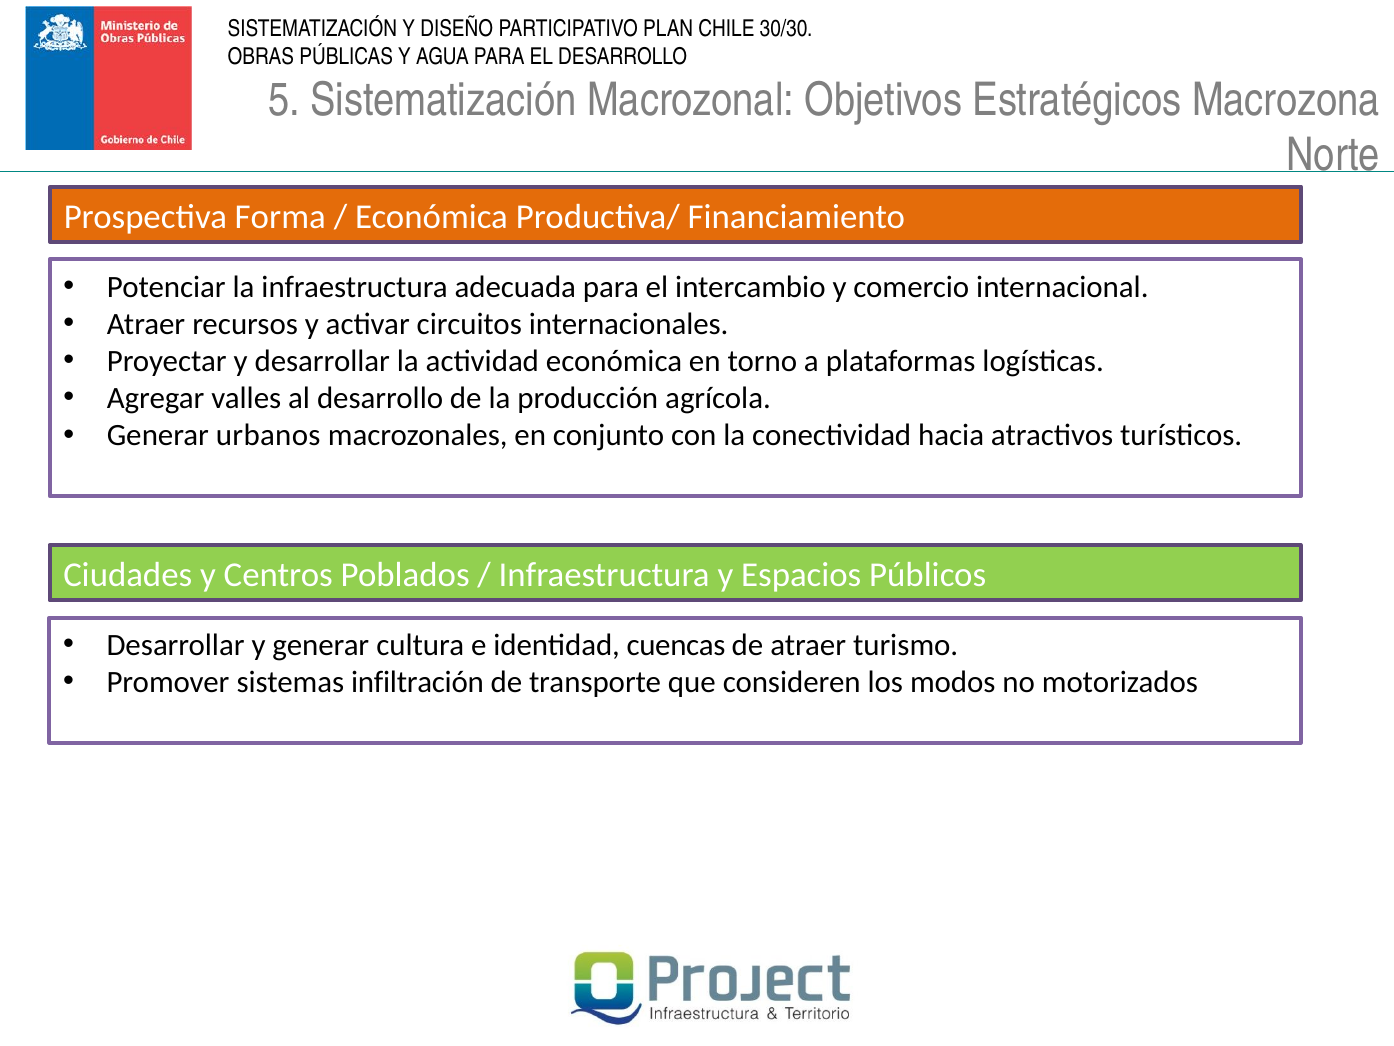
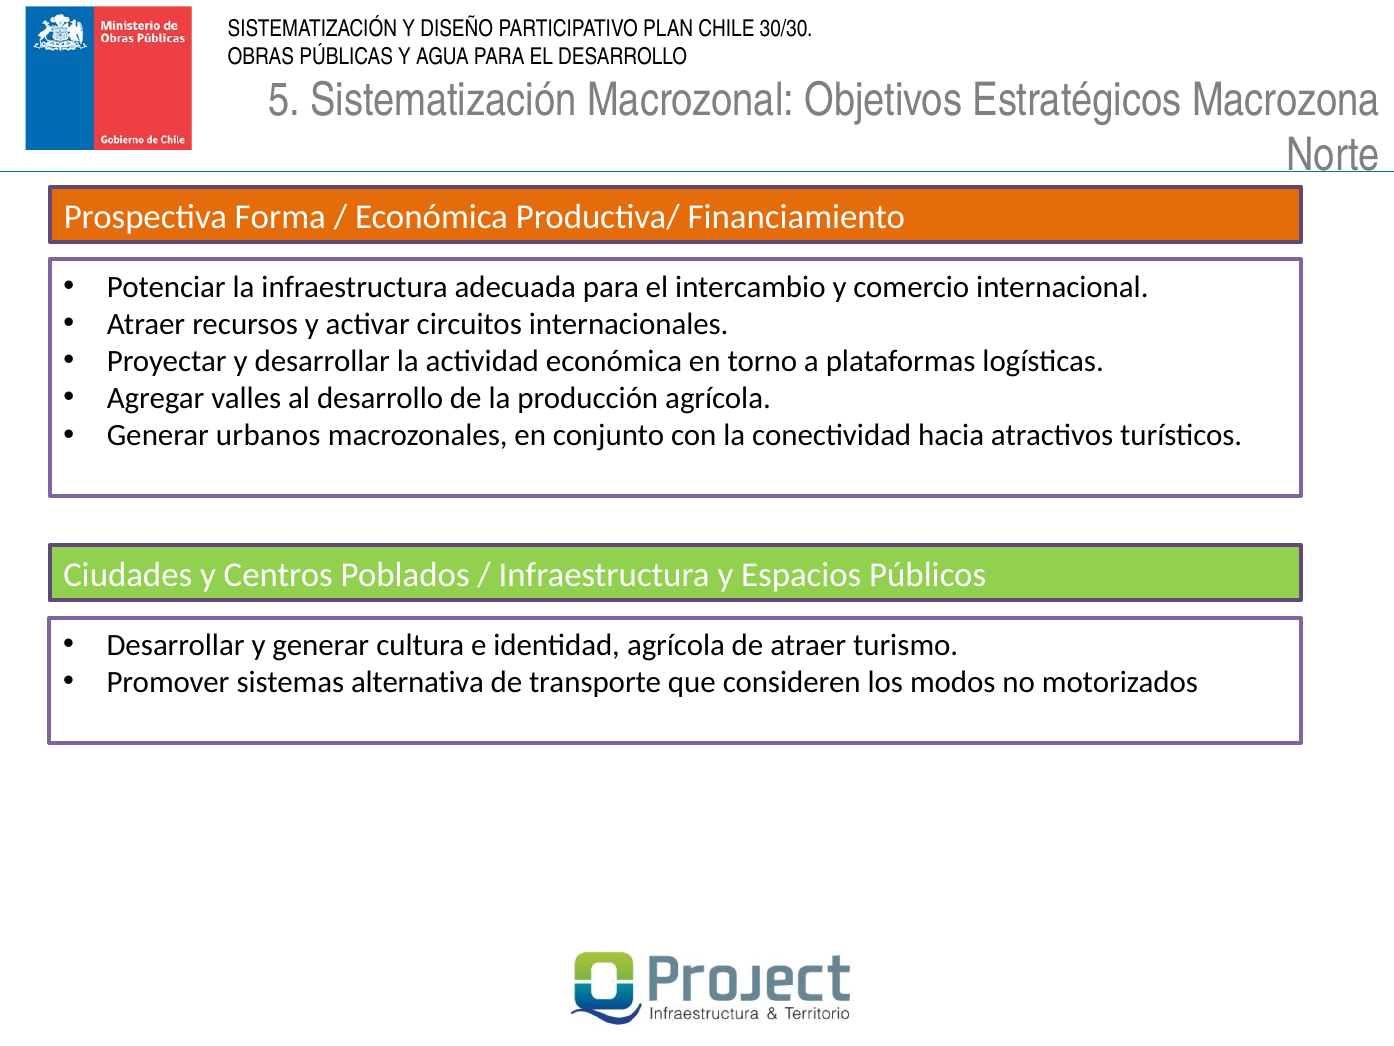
identidad cuencas: cuencas -> agrícola (676, 645)
infiltración: infiltración -> alternativa (418, 682)
